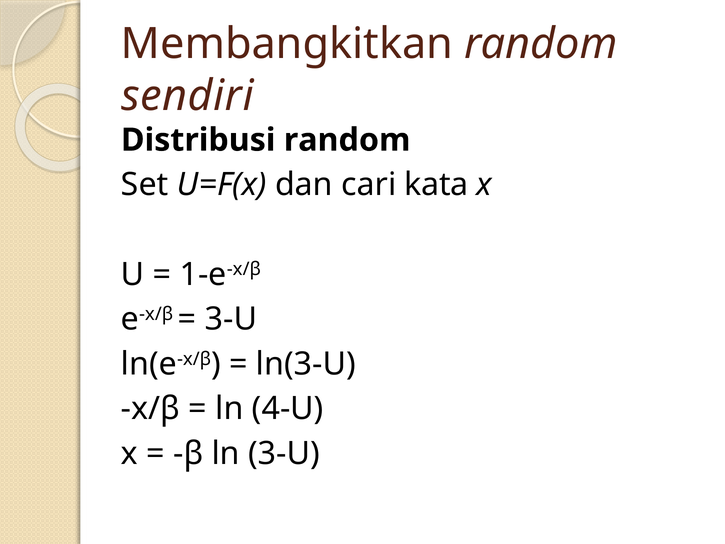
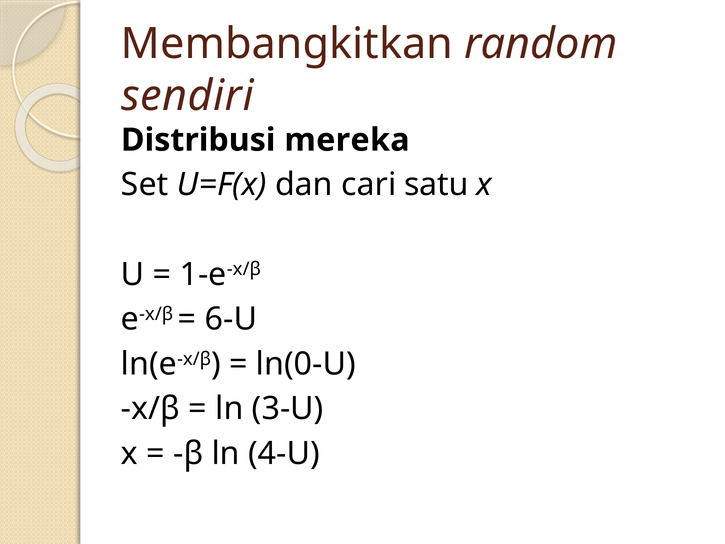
Distribusi random: random -> mereka (347, 140)
kata: kata -> satu (436, 185)
3-U: 3-U -> 6-U (231, 319)
ln(3-U: ln(3-U -> ln(0-U (306, 364)
4-U: 4-U -> 3-U (288, 409)
ln 3-U: 3-U -> 4-U (284, 453)
